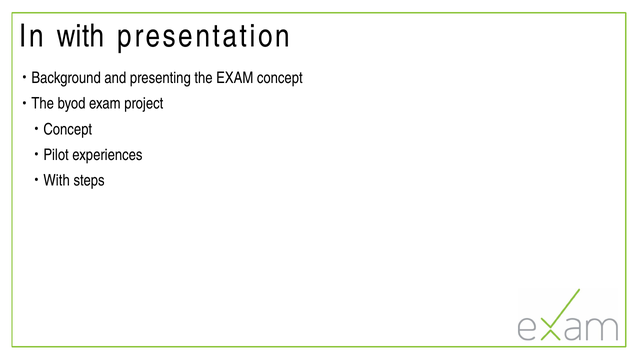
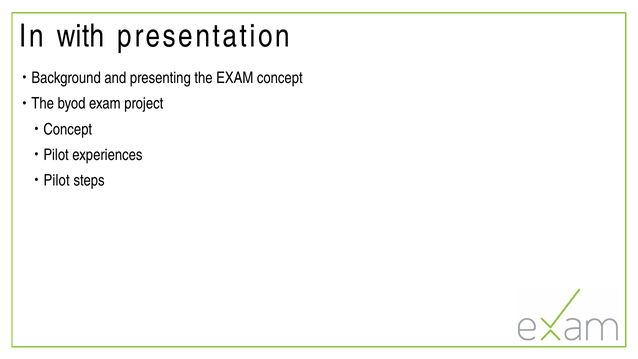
With: With -> Pilot (57, 181)
